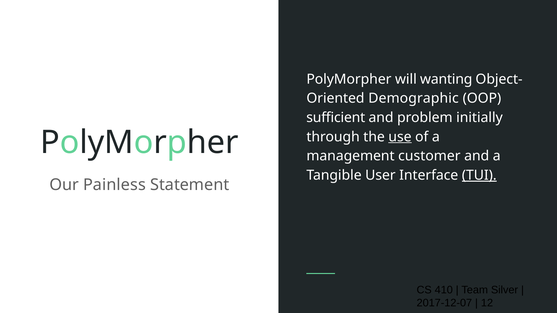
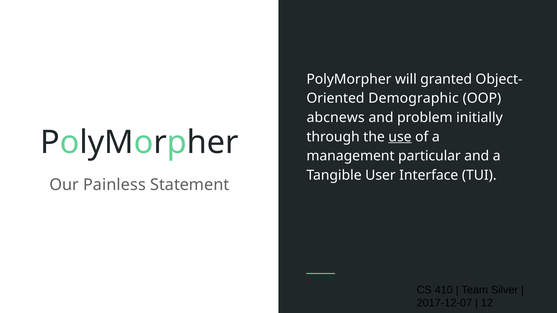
wanting: wanting -> granted (446, 79)
sufficient: sufficient -> abcnews (336, 118)
customer: customer -> particular (429, 156)
TUI underline: present -> none (479, 175)
